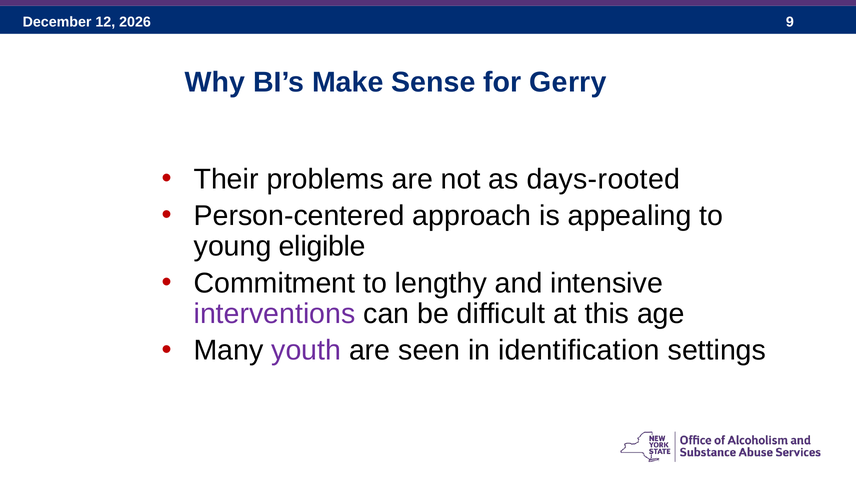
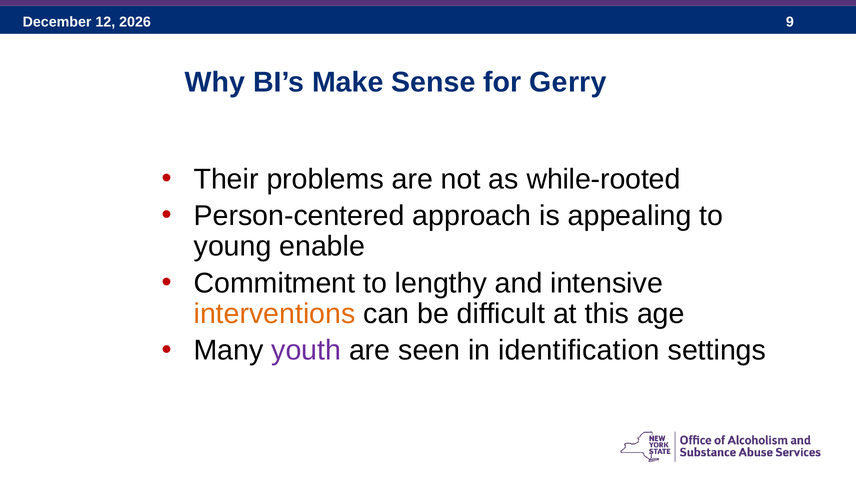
days-rooted: days-rooted -> while-rooted (604, 179)
eligible: eligible -> enable (322, 246)
interventions colour: purple -> orange (275, 314)
